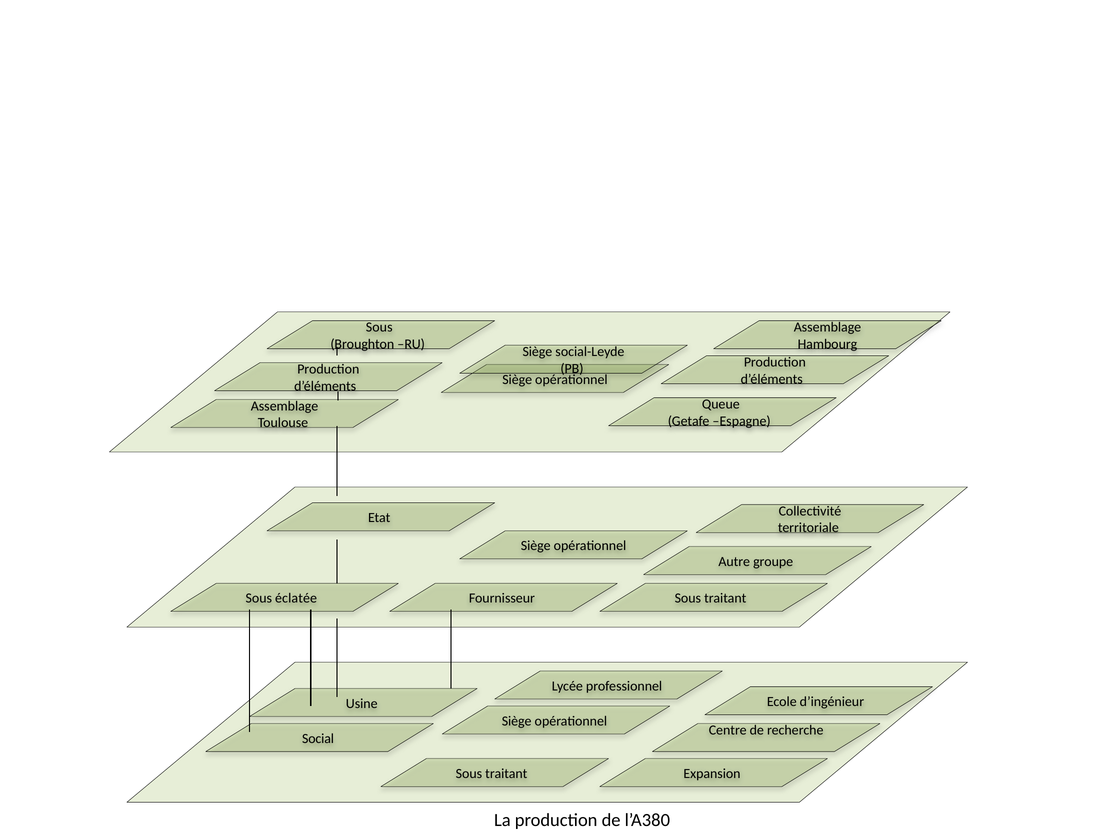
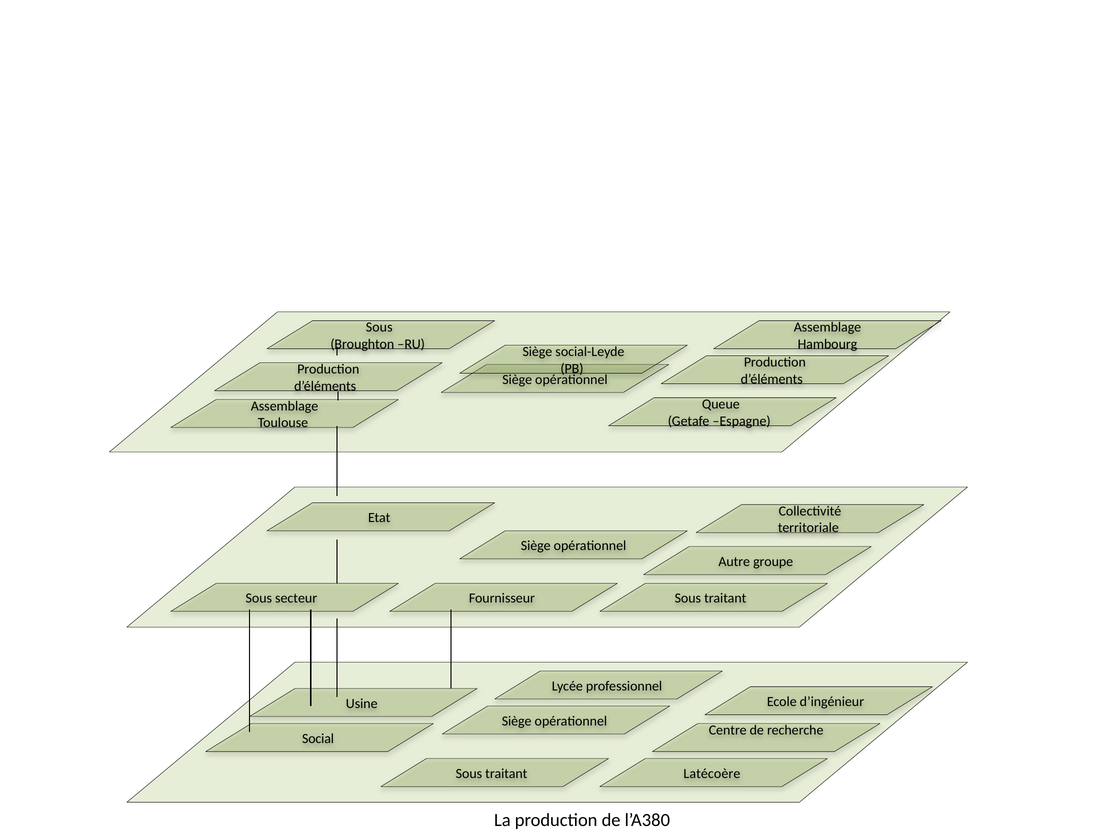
éclatée: éclatée -> secteur (296, 598)
Expansion: Expansion -> Latécoère (712, 774)
